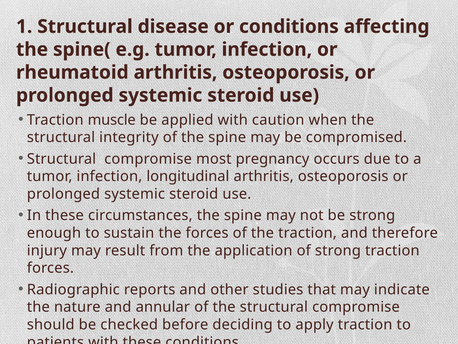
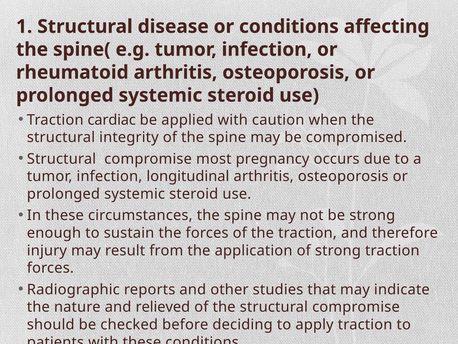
muscle: muscle -> cardiac (112, 120)
annular: annular -> relieved (163, 307)
